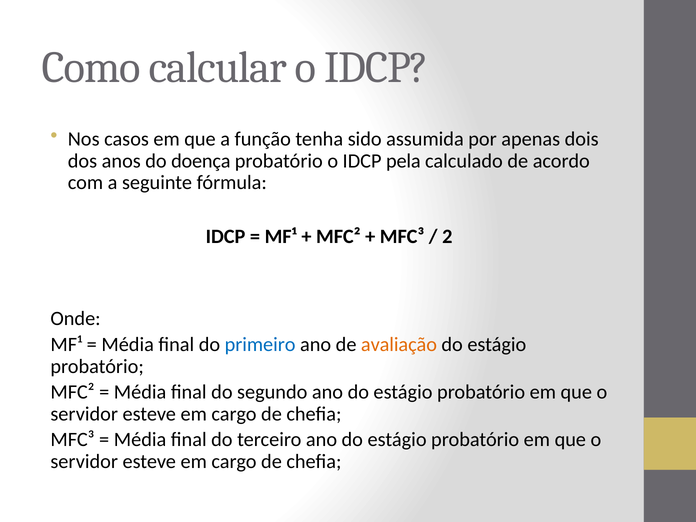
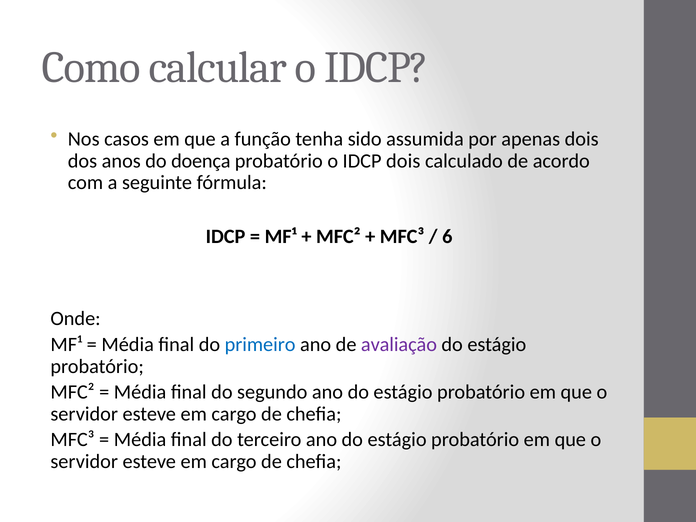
IDCP pela: pela -> dois (403, 161)
2: 2 -> 6 (447, 237)
avaliação colour: orange -> purple (399, 344)
